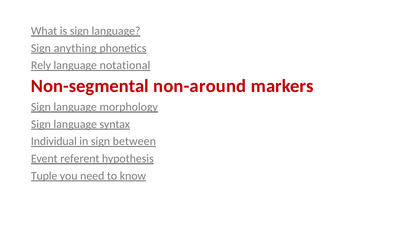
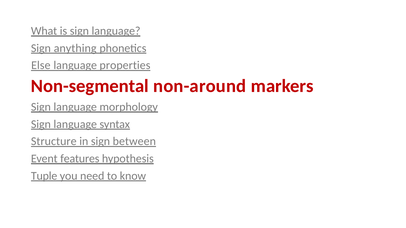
Rely: Rely -> Else (41, 65)
notational: notational -> properties (125, 65)
Individual: Individual -> Structure (54, 142)
referent: referent -> features (80, 159)
